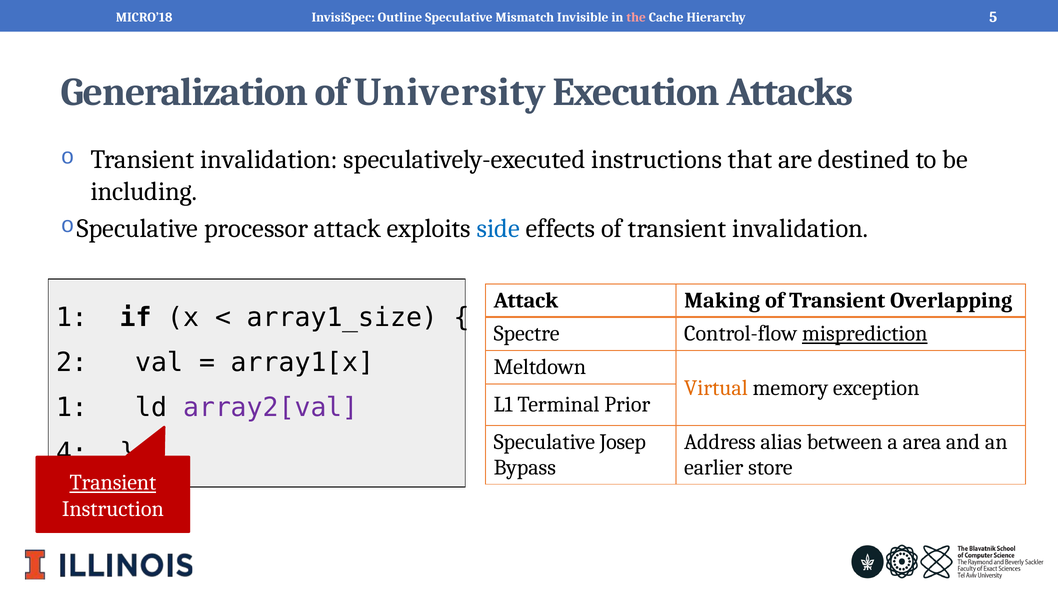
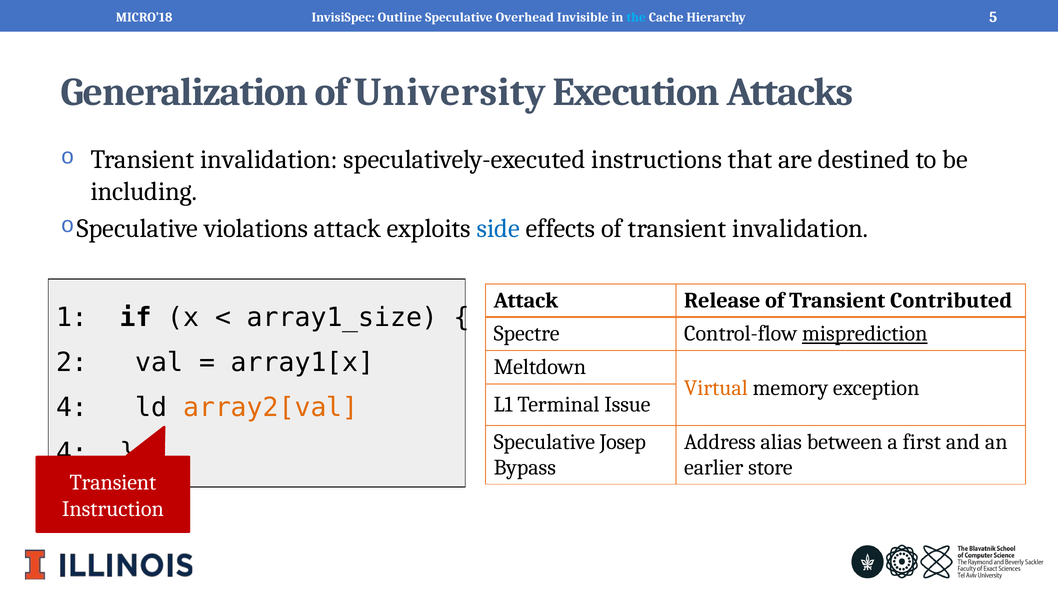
Mismatch: Mismatch -> Overhead (525, 17)
the colour: pink -> light blue (636, 17)
processor: processor -> violations (256, 228)
Making: Making -> Release (722, 300)
Overlapping: Overlapping -> Contributed (951, 300)
Prior: Prior -> Issue (627, 405)
1: 1 -> 4 (72, 407)
array2[val colour: purple -> orange (271, 407)
area: area -> first (922, 442)
Transient underline: present -> none (113, 483)
